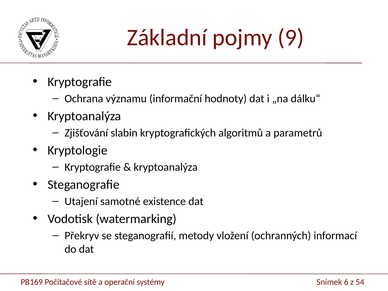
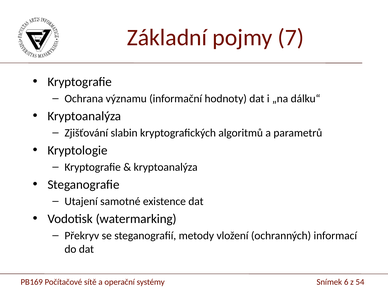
9: 9 -> 7 (291, 38)
